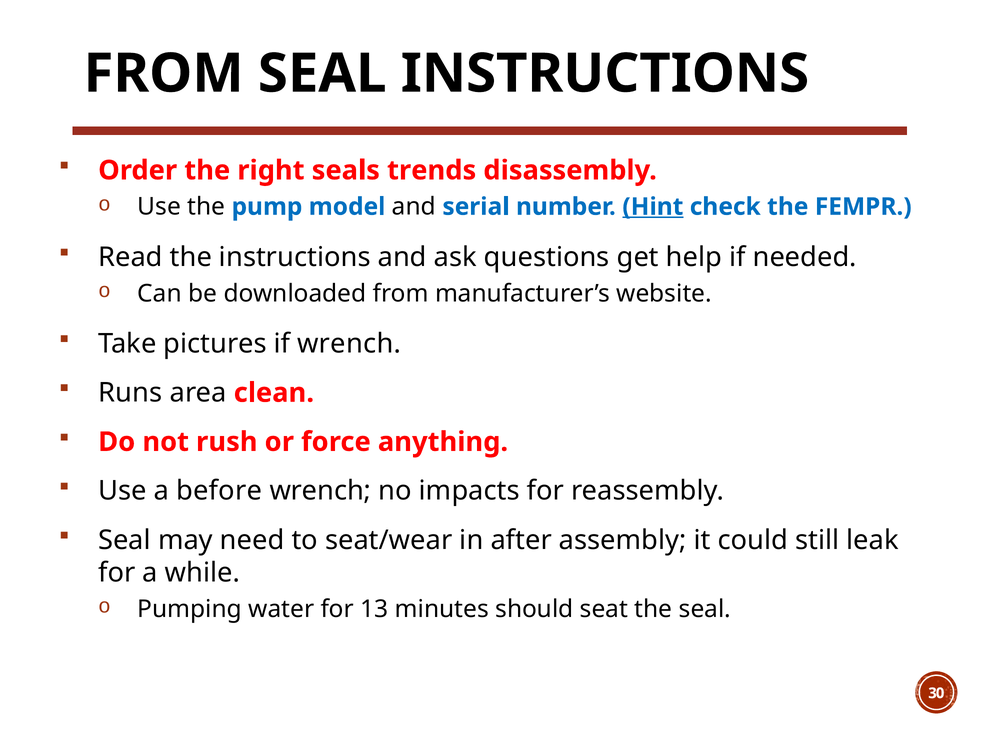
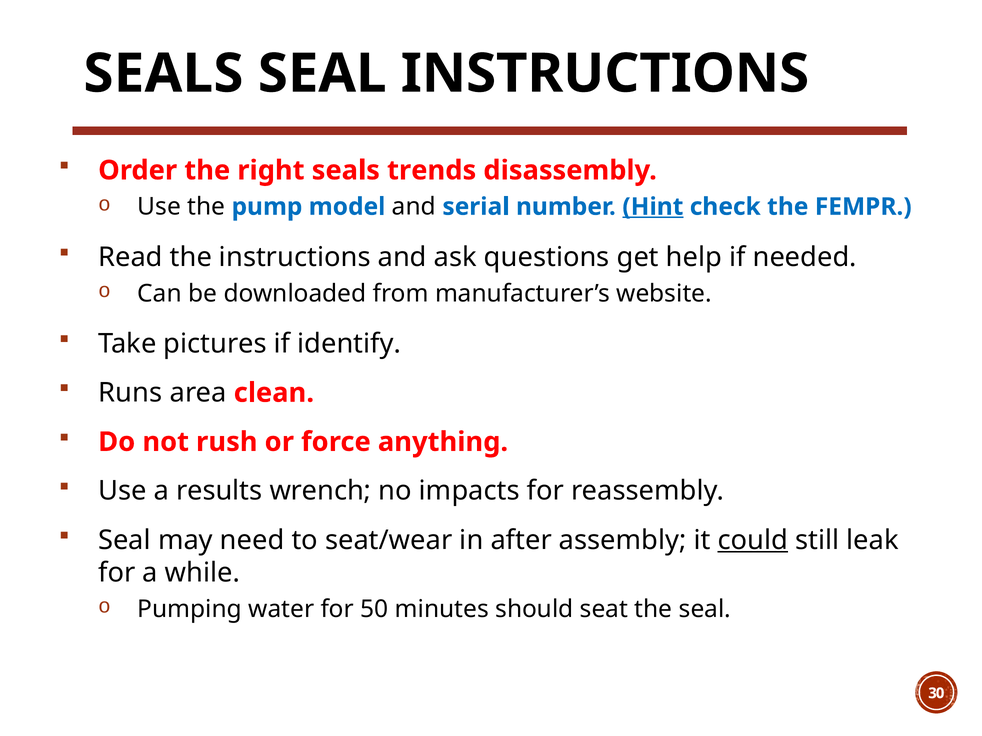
FROM: FROM -> SEALS (163, 74)
if wrench: wrench -> identify (349, 344)
before: before -> results (219, 491)
could underline: none -> present (753, 540)
13: 13 -> 50 (374, 610)
